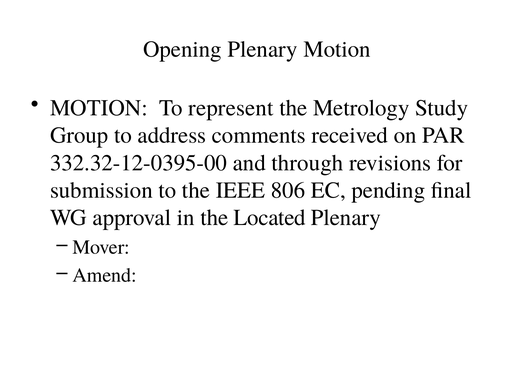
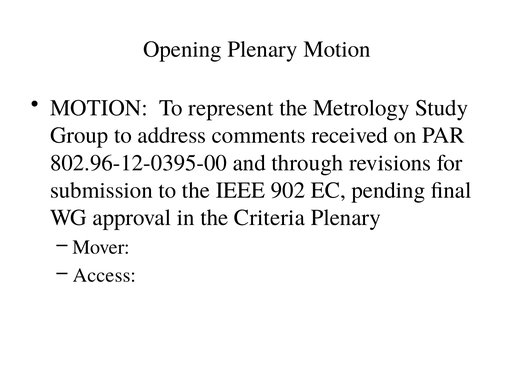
332.32-12-0395-00: 332.32-12-0395-00 -> 802.96-12-0395-00 (139, 163)
806: 806 -> 902 (288, 190)
Located: Located -> Criteria (269, 217)
Amend: Amend -> Access (105, 275)
